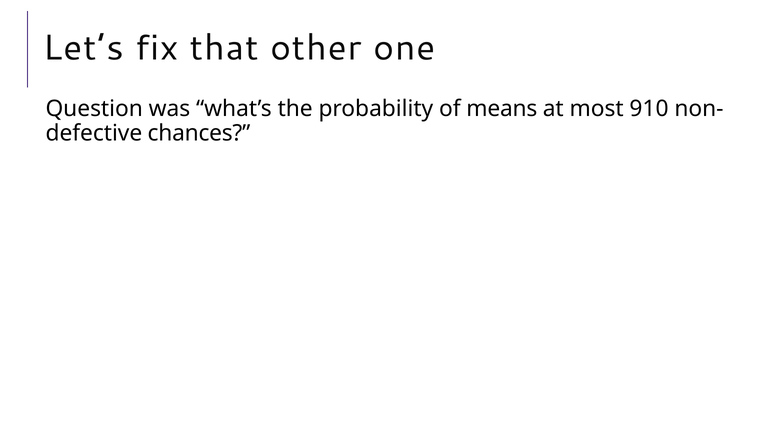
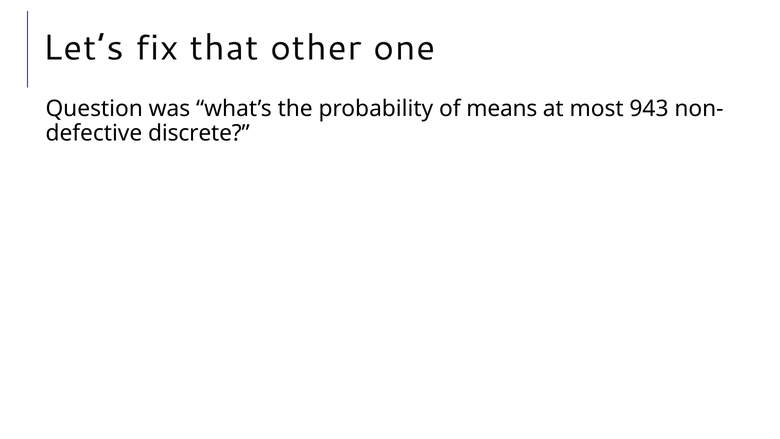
910: 910 -> 943 (649, 109)
chances: chances -> discrete (199, 133)
